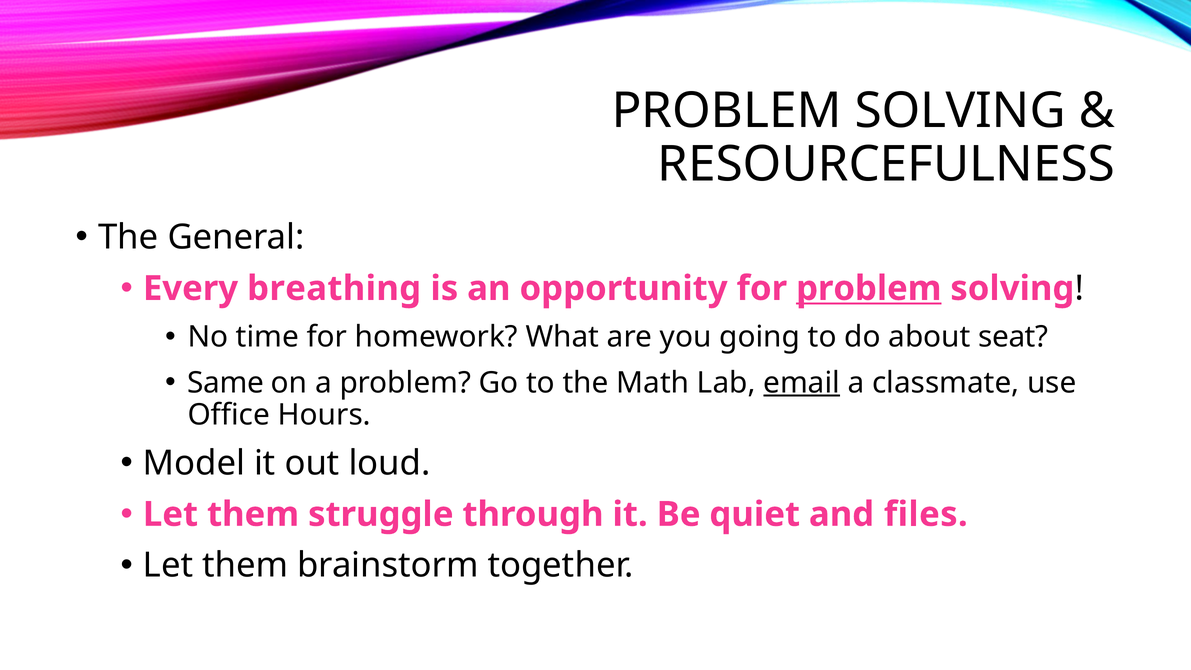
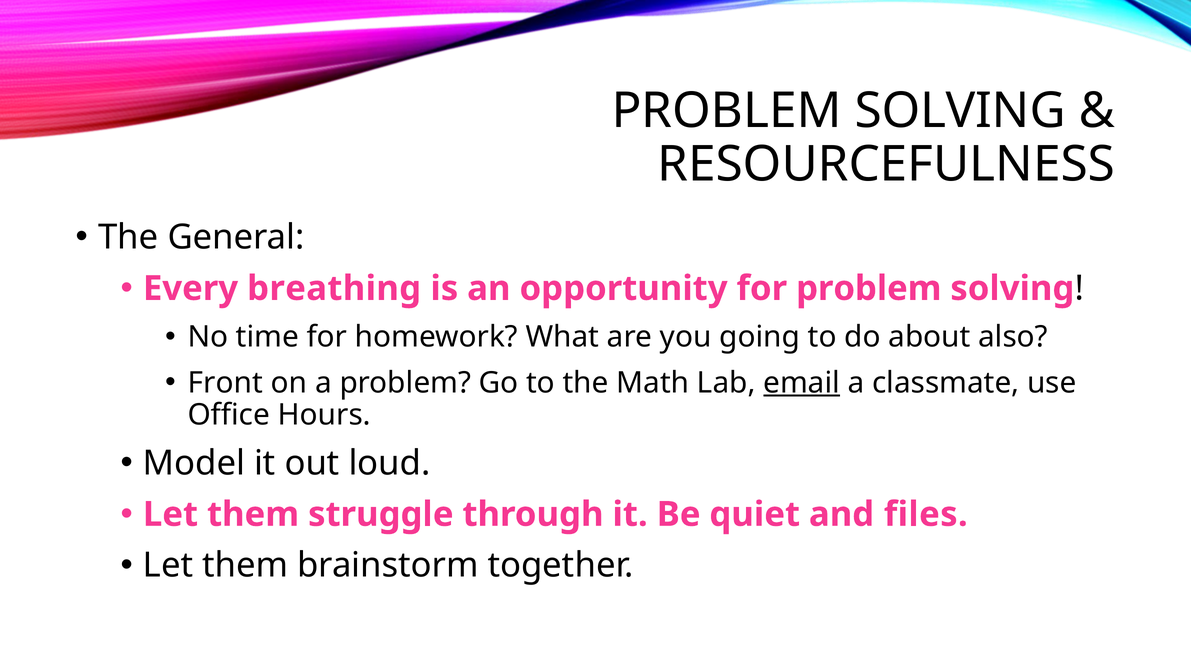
problem underline: present -> none (869, 288)
seat: seat -> also (1013, 337)
Same: Same -> Front (225, 383)
